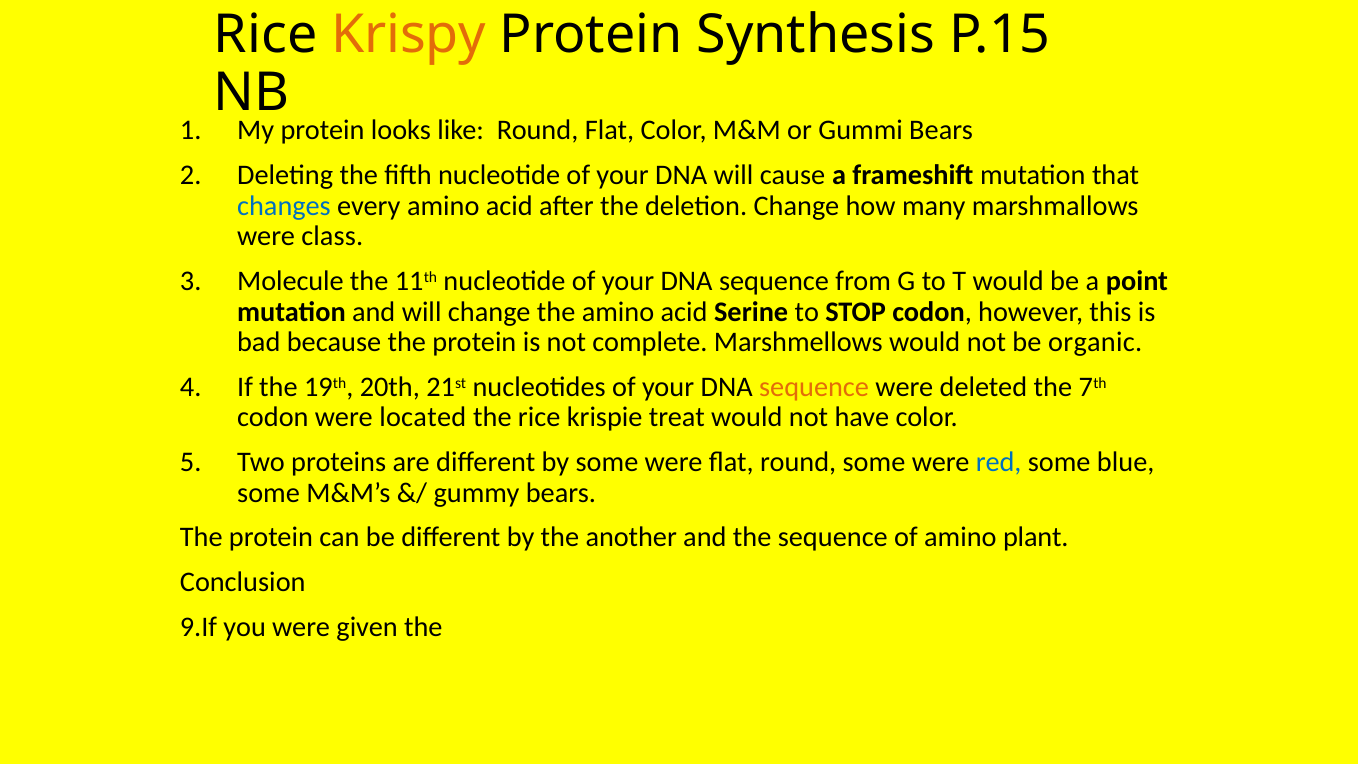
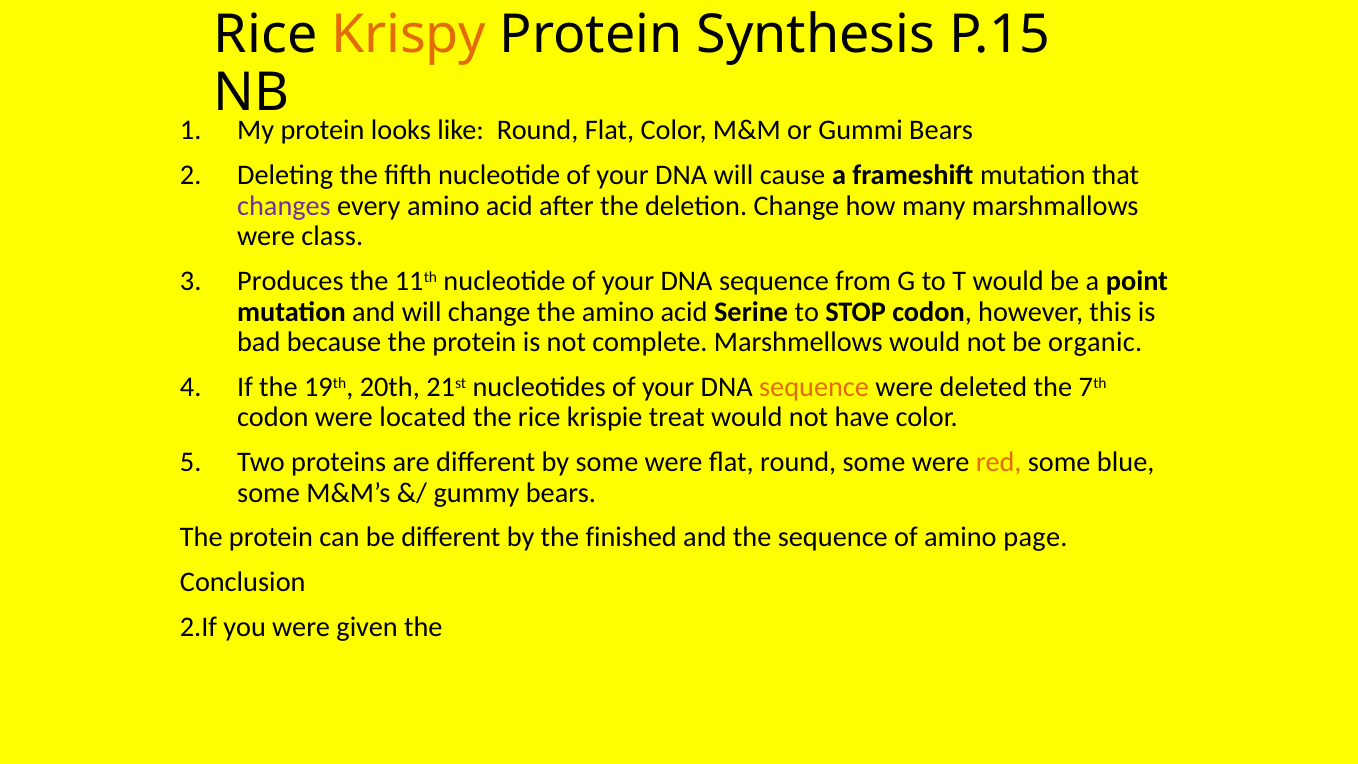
changes colour: blue -> purple (284, 206)
Molecule: Molecule -> Produces (290, 281)
red colour: blue -> orange (999, 462)
another: another -> finished (631, 537)
plant: plant -> page (1035, 537)
9.If: 9.If -> 2.If (198, 627)
